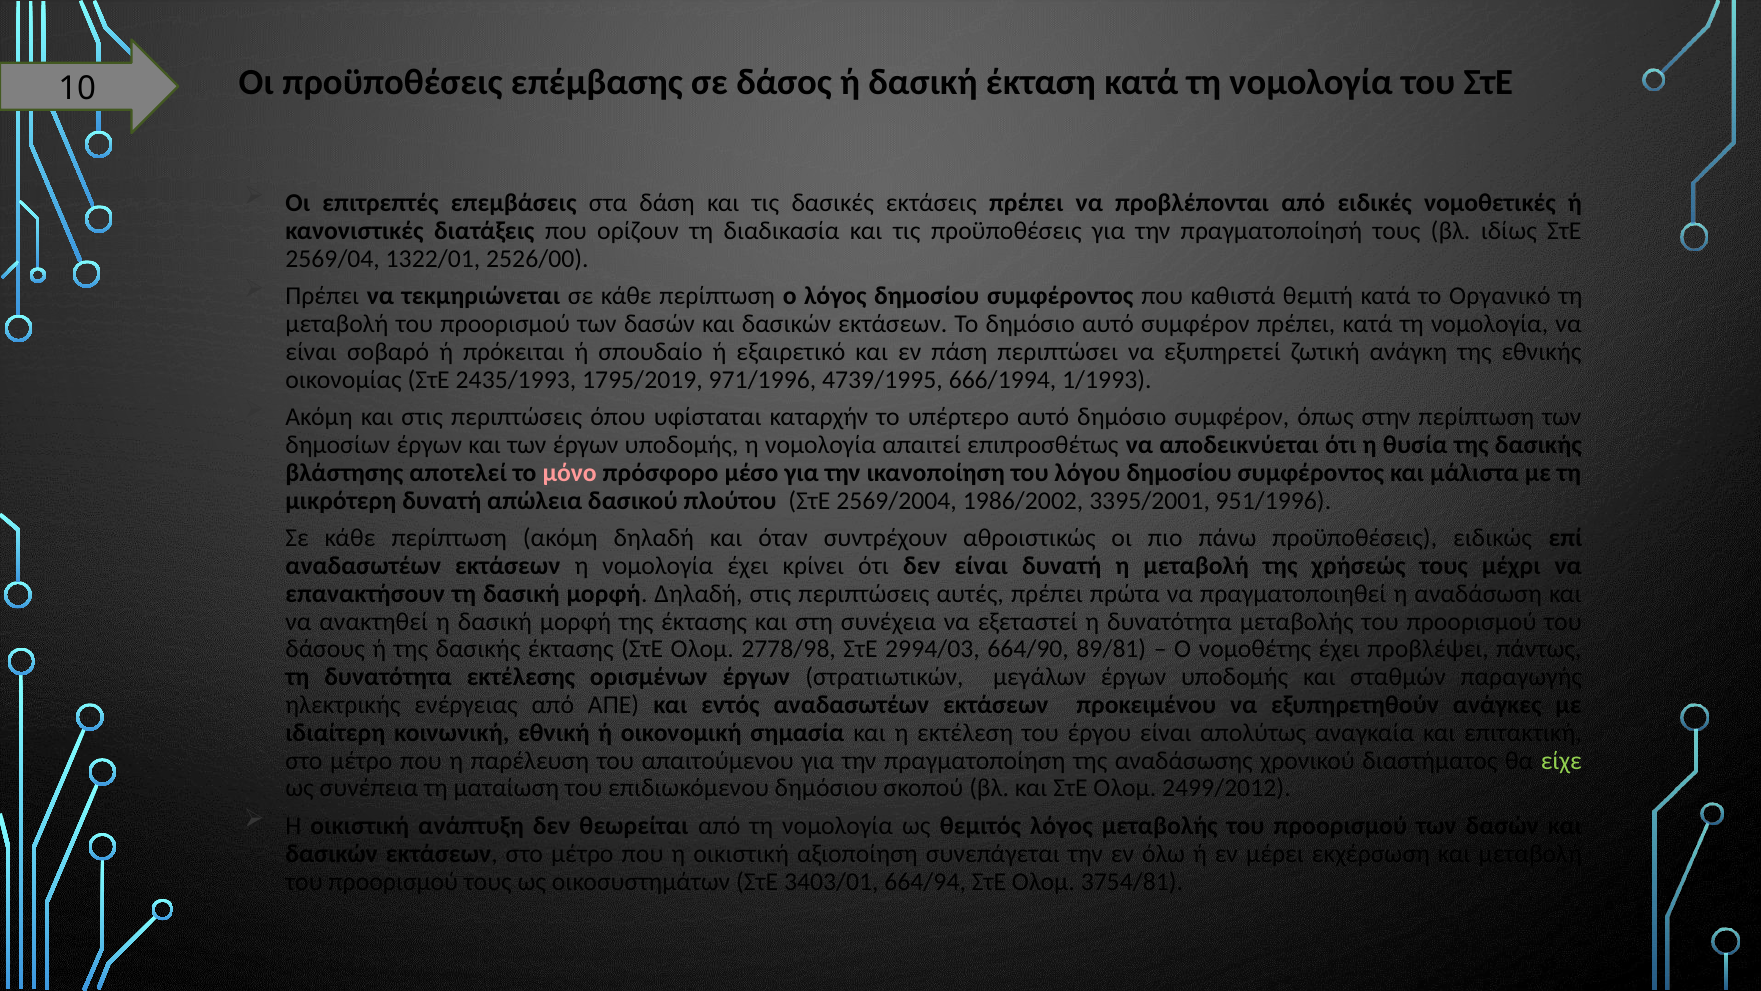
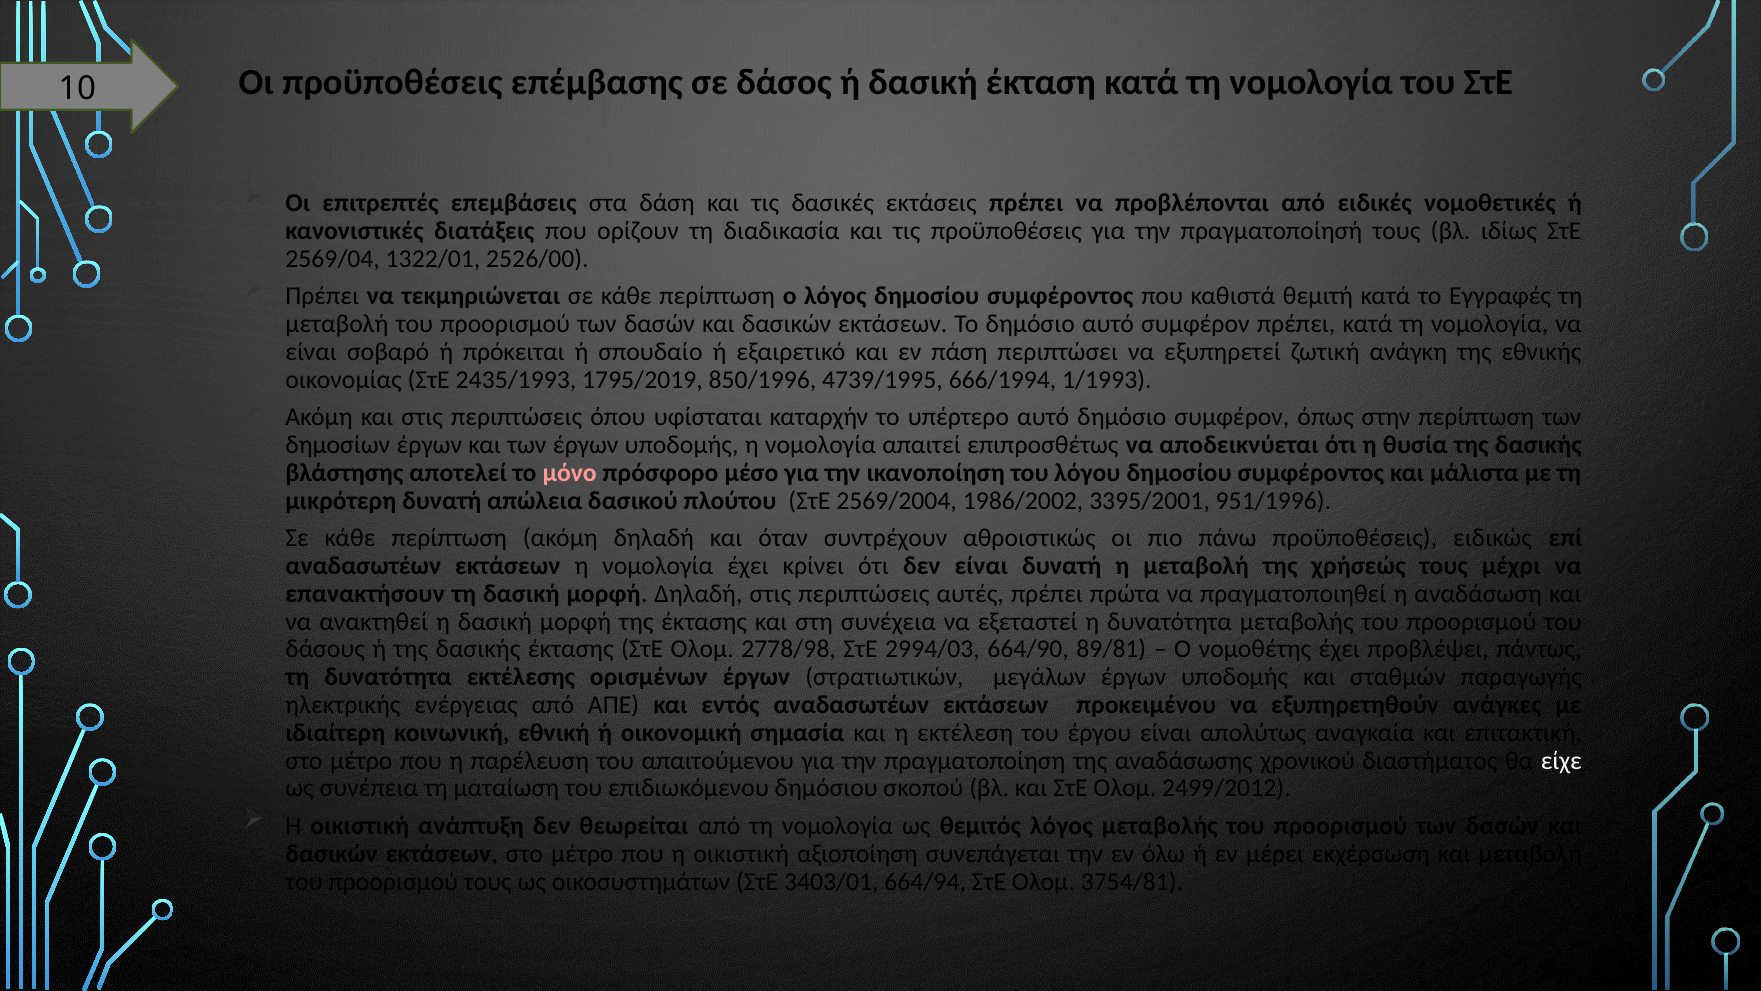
Οργανικό: Οργανικό -> Εγγραφές (1500, 296)
971/1996: 971/1996 -> 850/1996 (762, 379)
είχε colour: light green -> white (1561, 760)
